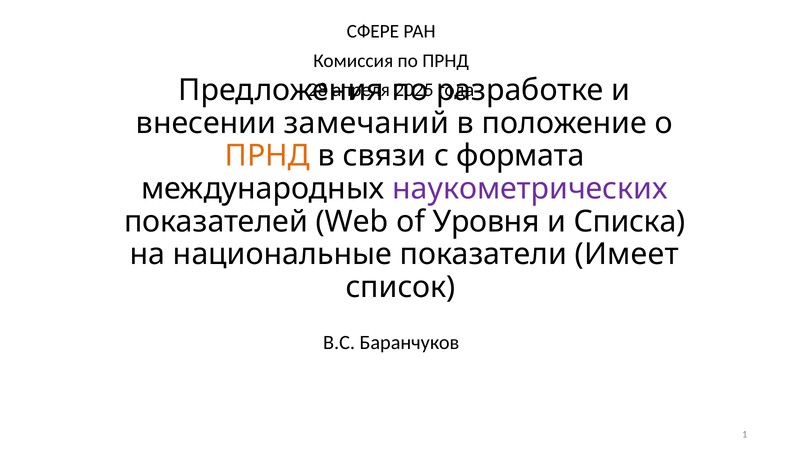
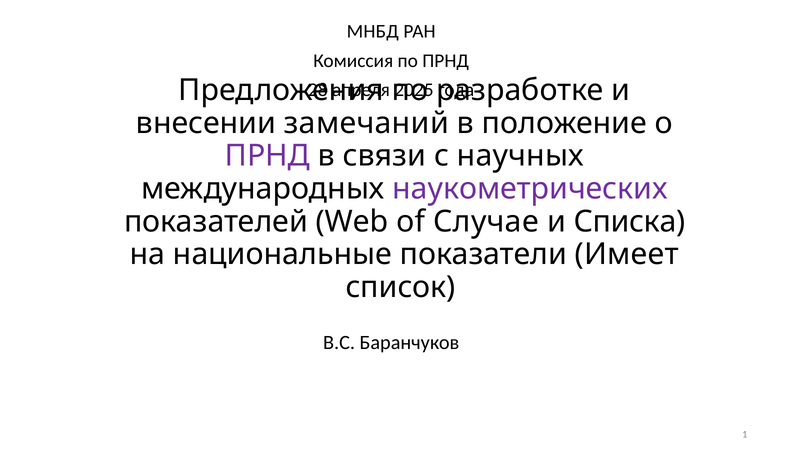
СФЕРЕ: СФЕРЕ -> МНБД (373, 31)
ПРНД colour: orange -> purple (267, 156)
формата: формата -> научных (520, 156)
Уровня: Уровня -> Случае (486, 222)
